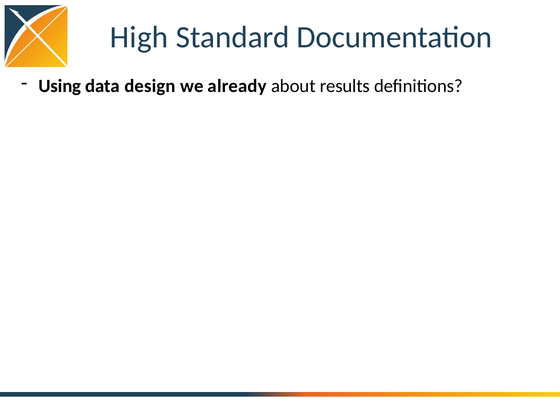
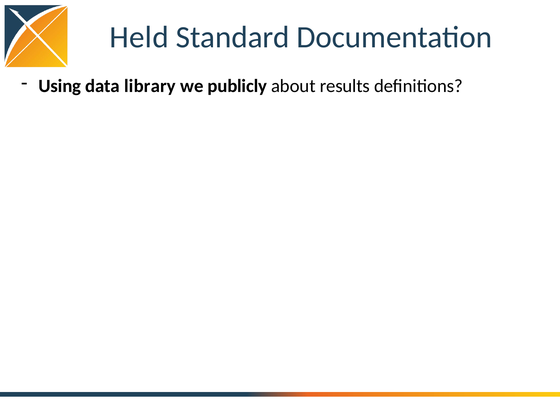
High: High -> Held (139, 37)
design: design -> library (150, 86)
already: already -> publicly (237, 86)
